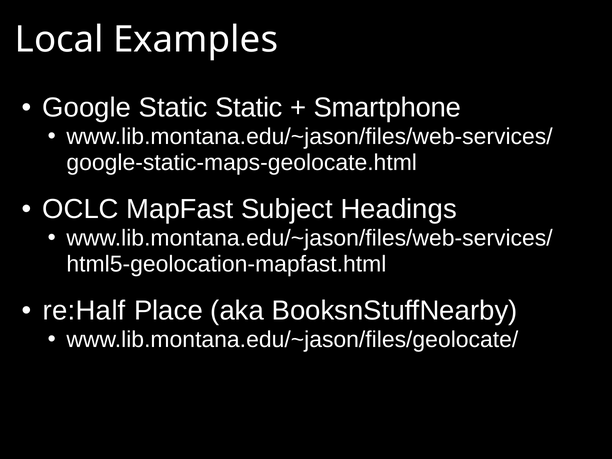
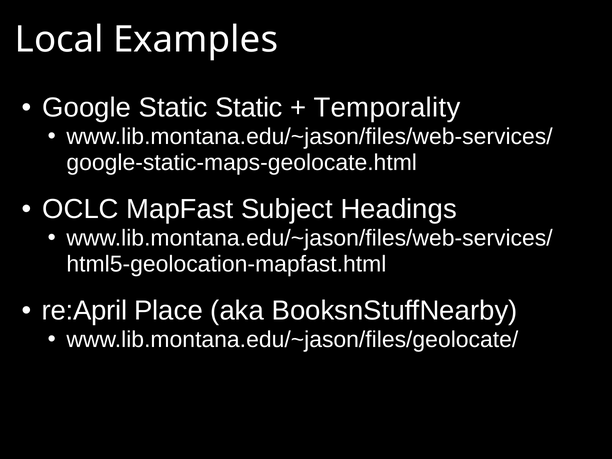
Smartphone: Smartphone -> Temporality (387, 108)
re:Half: re:Half -> re:April (85, 311)
